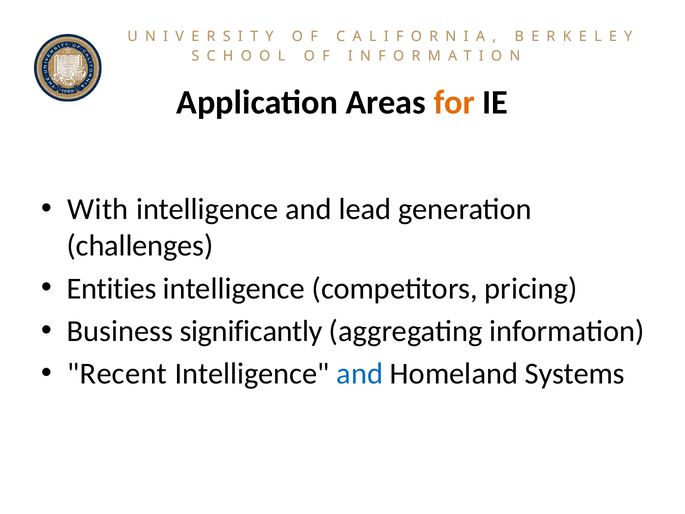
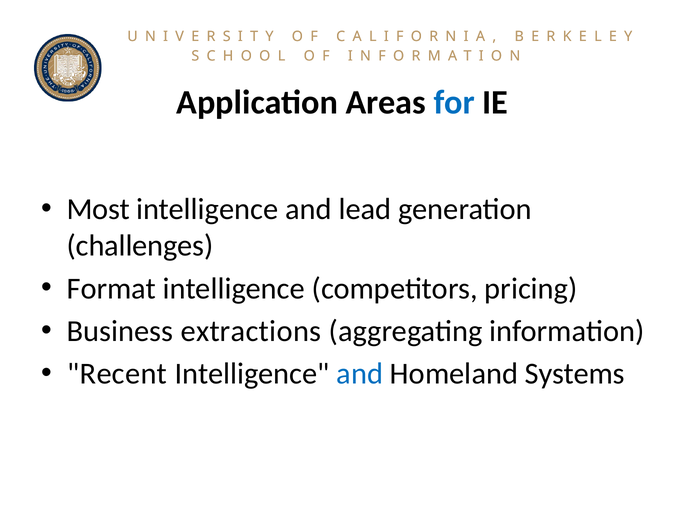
for colour: orange -> blue (454, 102)
With: With -> Most (98, 209)
Entities: Entities -> Format (111, 288)
significantly: significantly -> extractions (251, 331)
